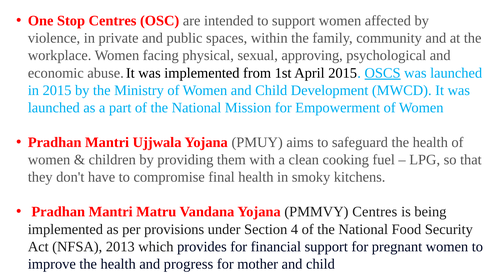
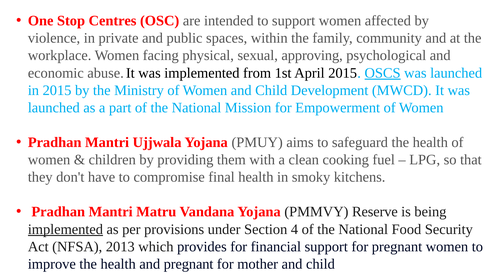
PMMVY Centres: Centres -> Reserve (375, 211)
implemented underline: none -> present (65, 229)
and progress: progress -> pregnant (189, 263)
